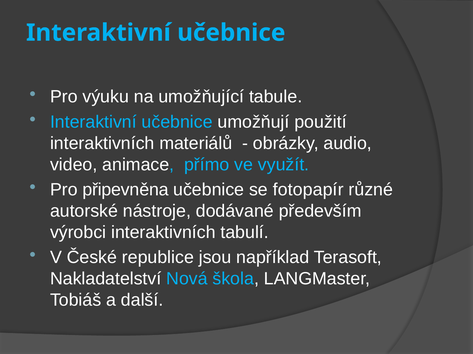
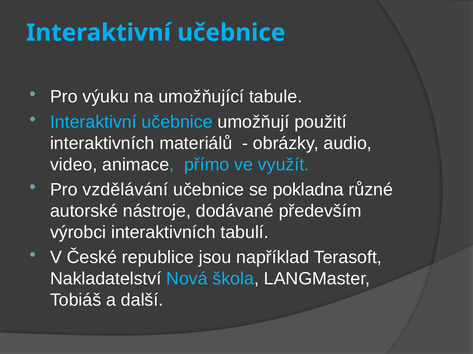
připevněna: připevněna -> vzdělávání (125, 190)
fotopapír: fotopapír -> pokladna (308, 190)
